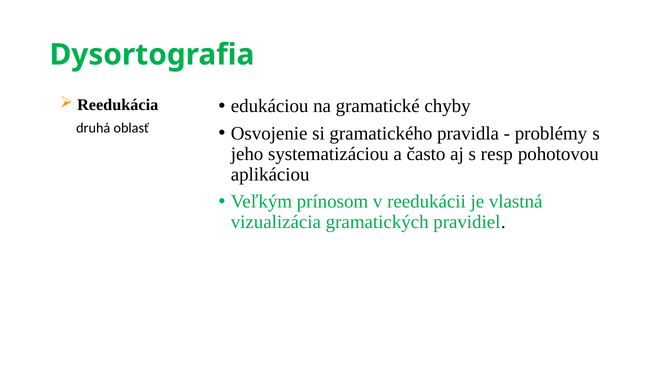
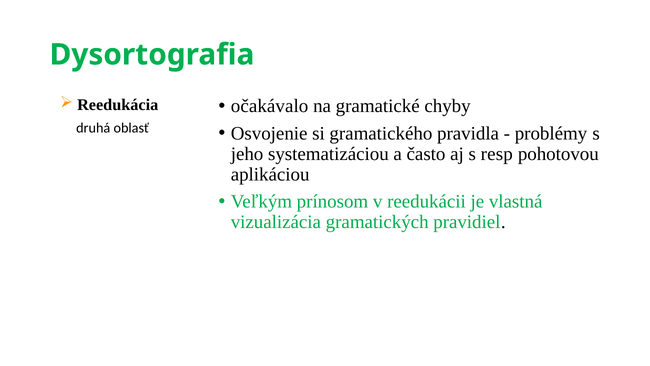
edukáciou: edukáciou -> očakávalo (270, 106)
